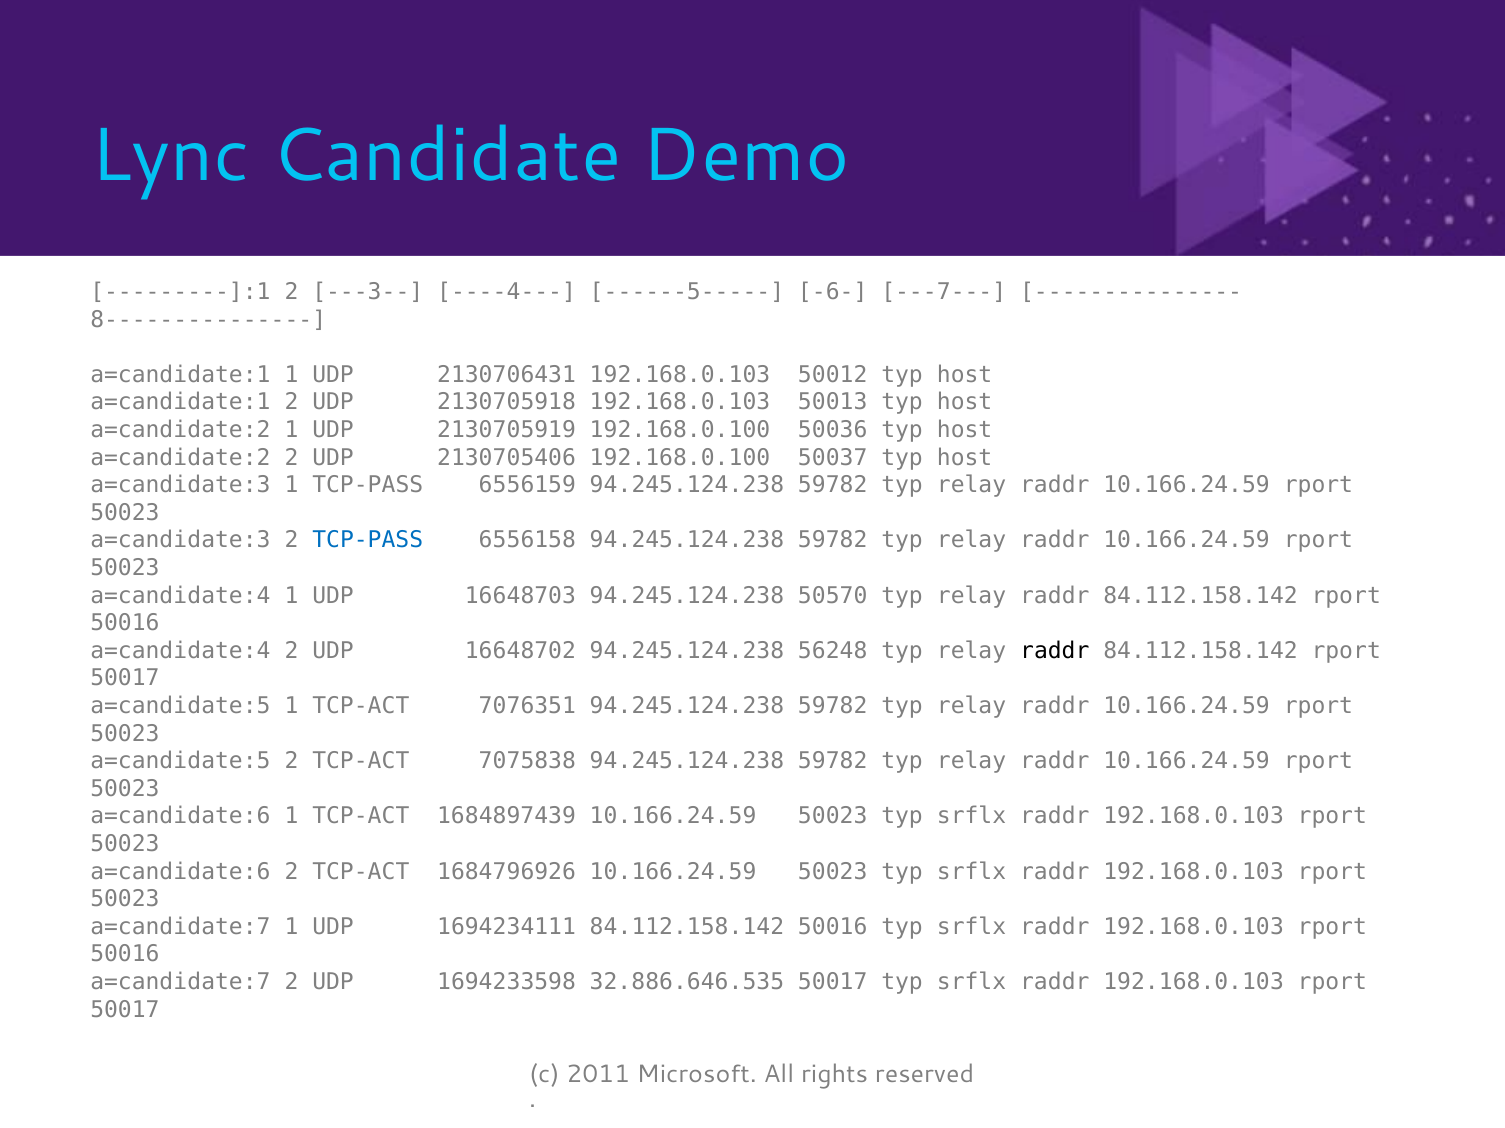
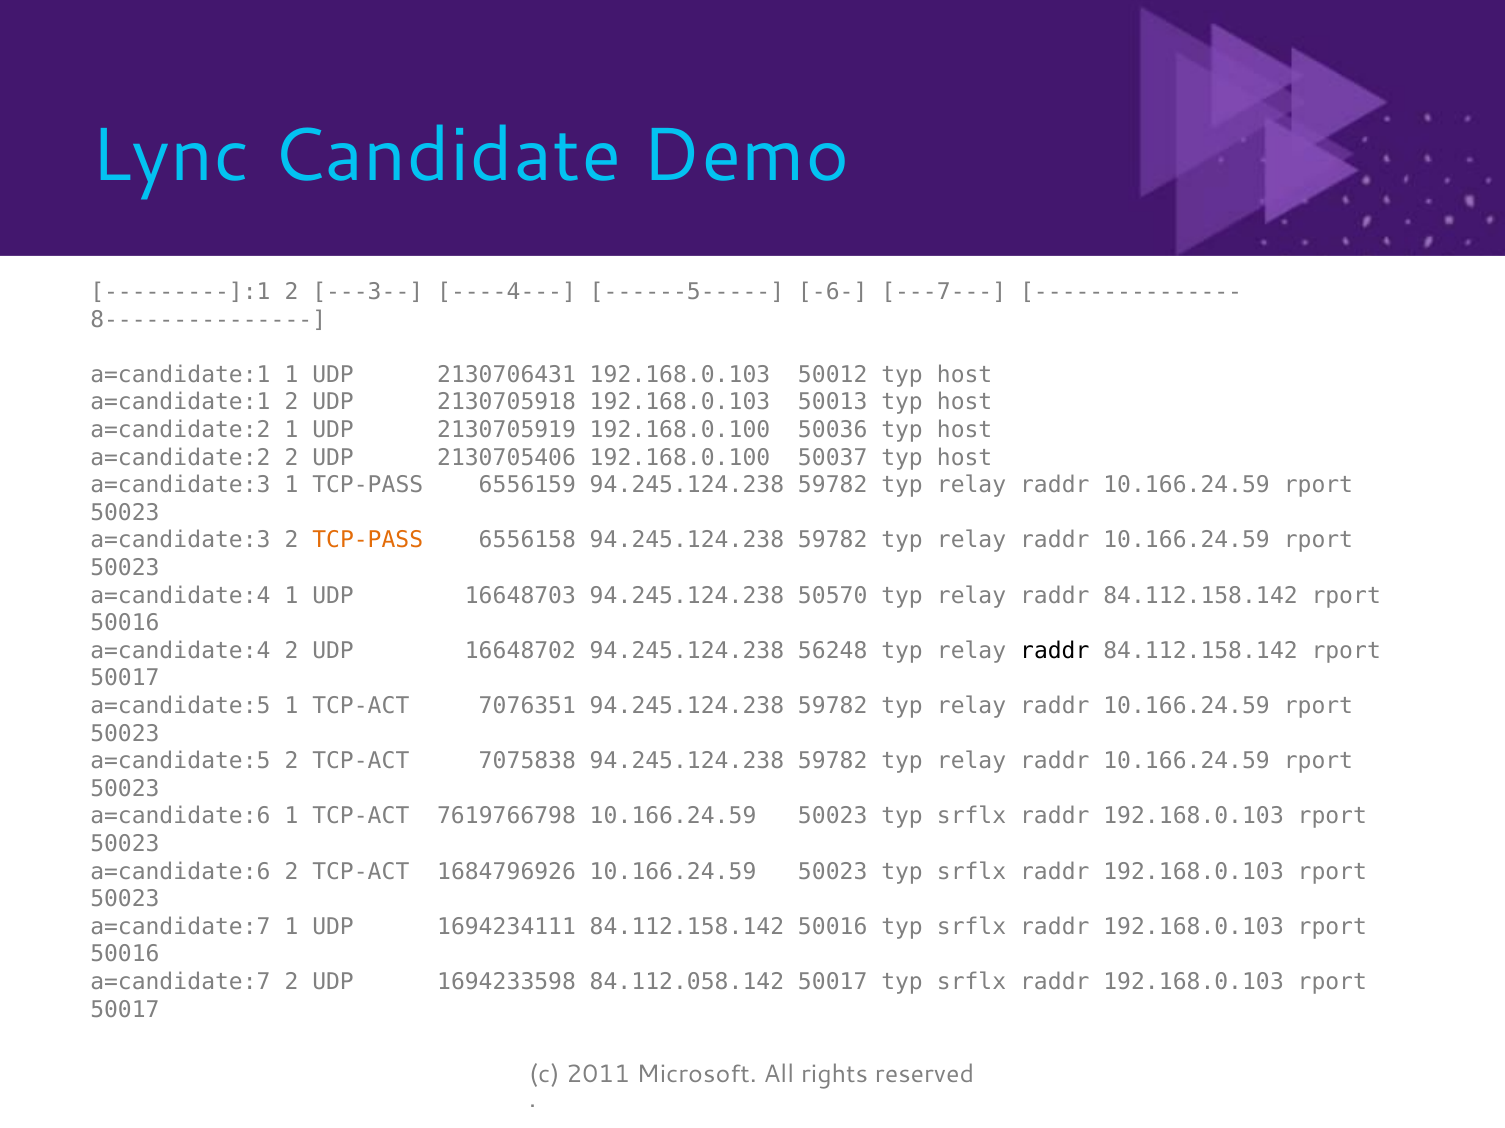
TCP-PASS colour: blue -> orange (368, 541)
1684897439: 1684897439 -> 7619766798 (507, 817)
32.886.646.535: 32.886.646.535 -> 84.112.058.142 (687, 983)
